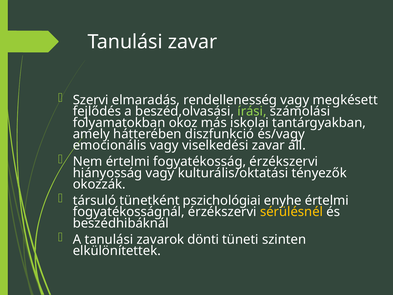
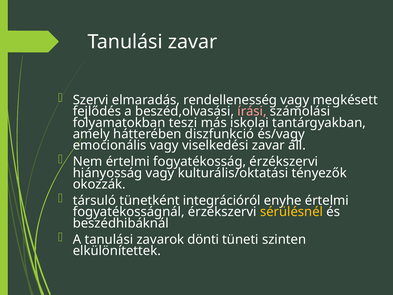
írási colour: light green -> pink (252, 111)
okoz: okoz -> teszi (183, 123)
pszichológiai: pszichológiai -> integrációról (222, 200)
